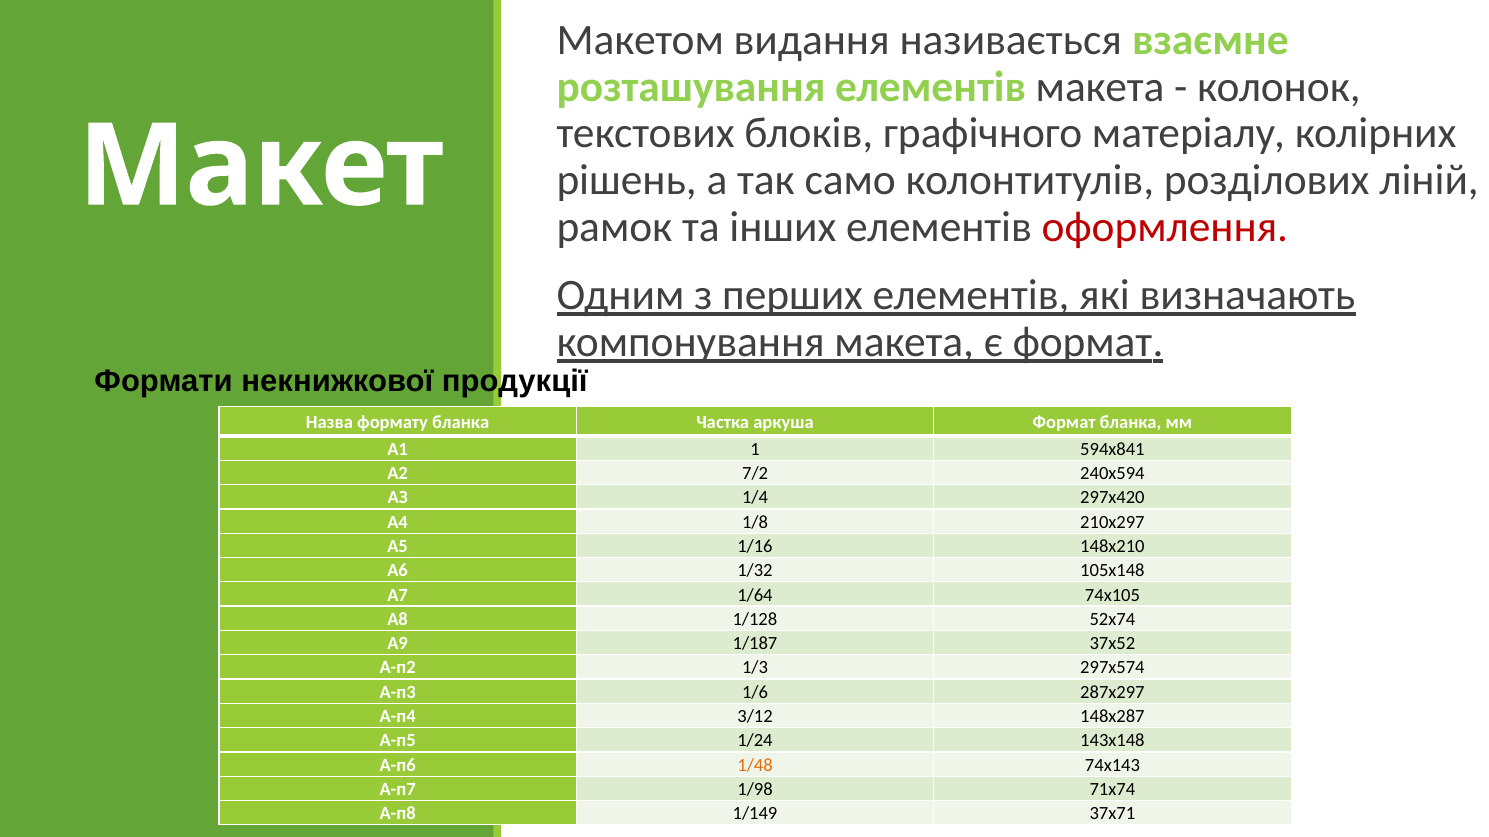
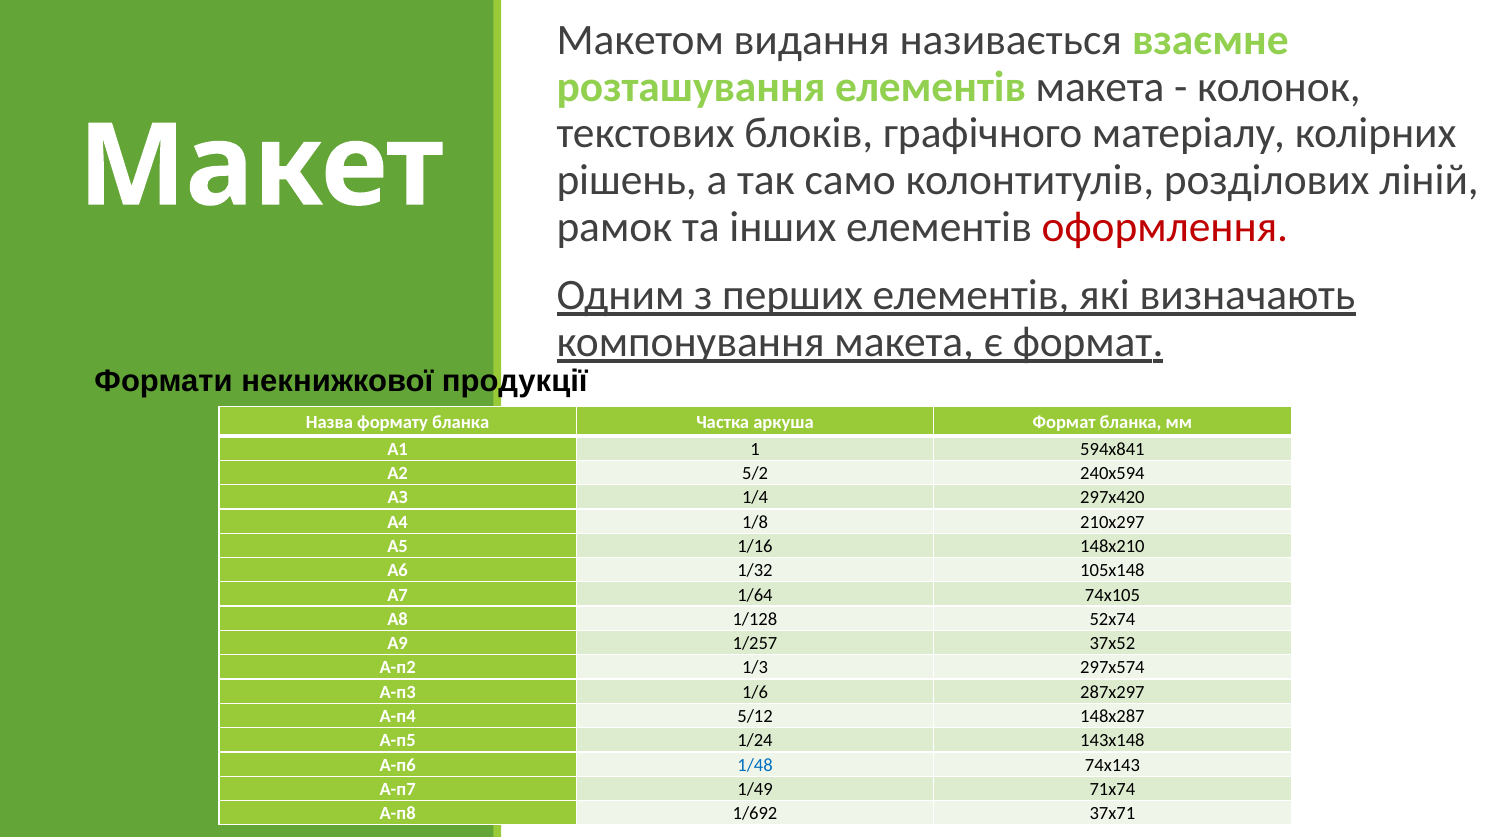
7/2: 7/2 -> 5/2 (755, 474)
1/187: 1/187 -> 1/257 (755, 644)
3/12: 3/12 -> 5/12 (755, 717)
1/48 colour: orange -> blue (755, 766)
1/98: 1/98 -> 1/49 (755, 790)
1/149: 1/149 -> 1/692 (755, 814)
